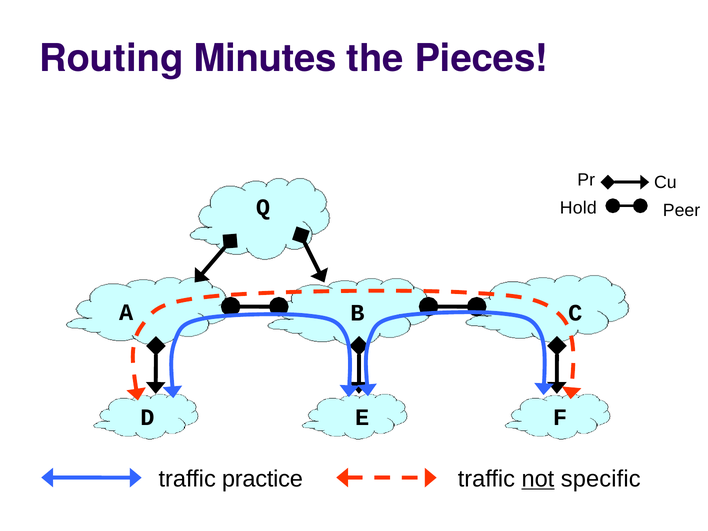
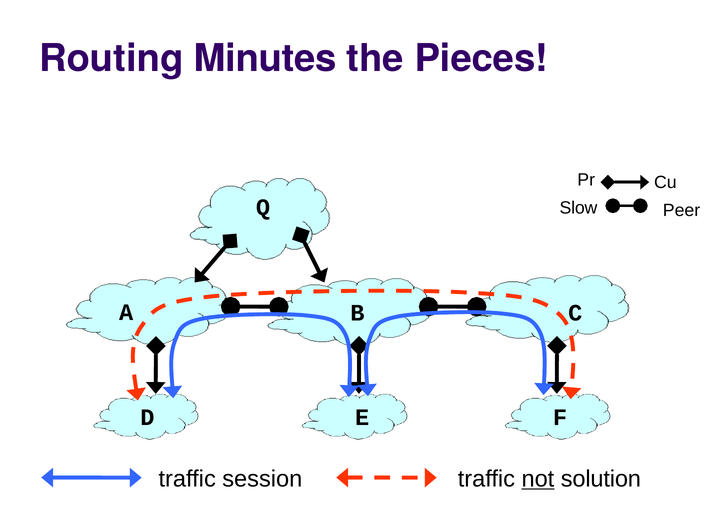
Hold: Hold -> Slow (578, 208)
practice: practice -> session (262, 479)
specific: specific -> solution (601, 479)
